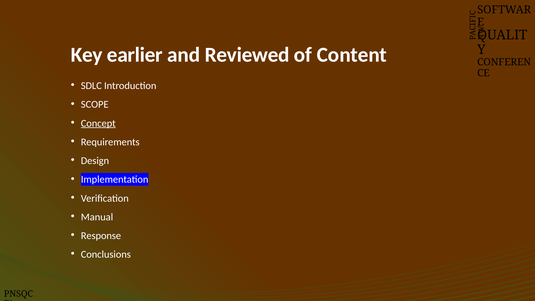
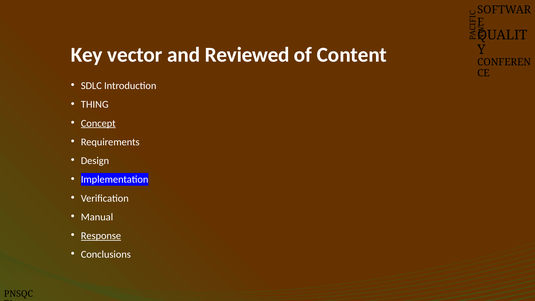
earlier: earlier -> vector (135, 55)
SCOPE: SCOPE -> THING (95, 105)
Response underline: none -> present (101, 236)
